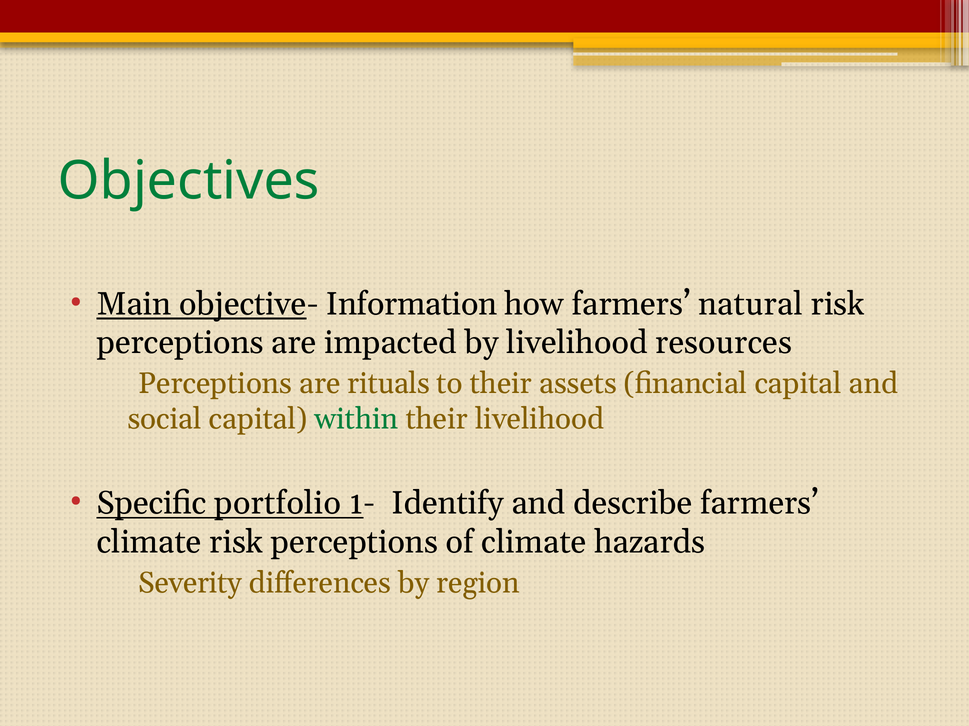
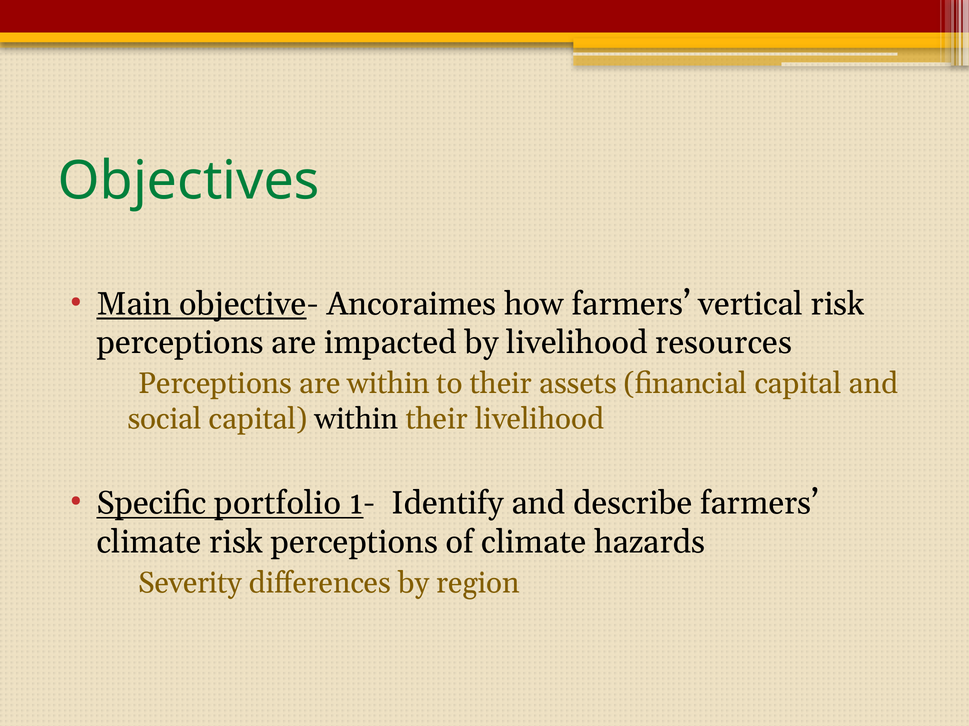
Information: Information -> Ancoraimes (411, 304)
natural: natural -> vertical (751, 304)
are rituals: rituals -> within (389, 384)
within colour: green -> black (356, 419)
